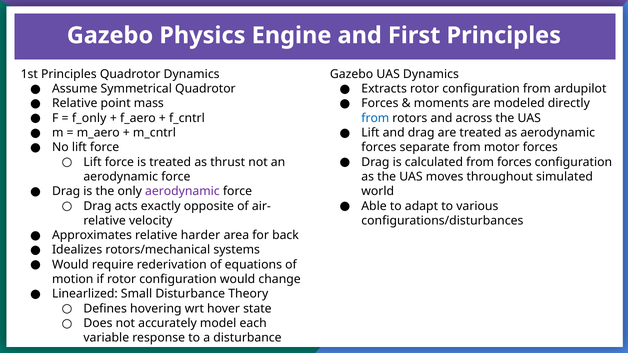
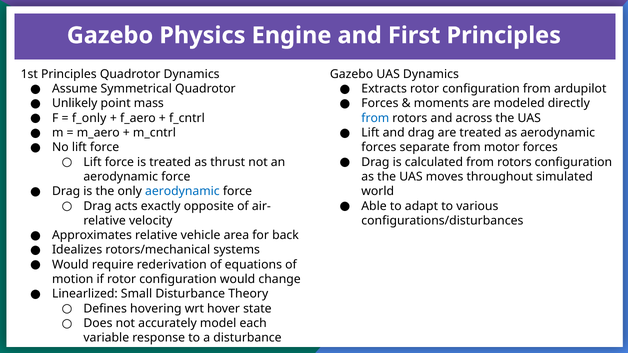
Relative: Relative -> Unlikely (75, 104)
calculated from forces: forces -> rotors (514, 162)
aerodynamic colour: purple -> blue (182, 191)
harder: harder -> vehicle (201, 235)
